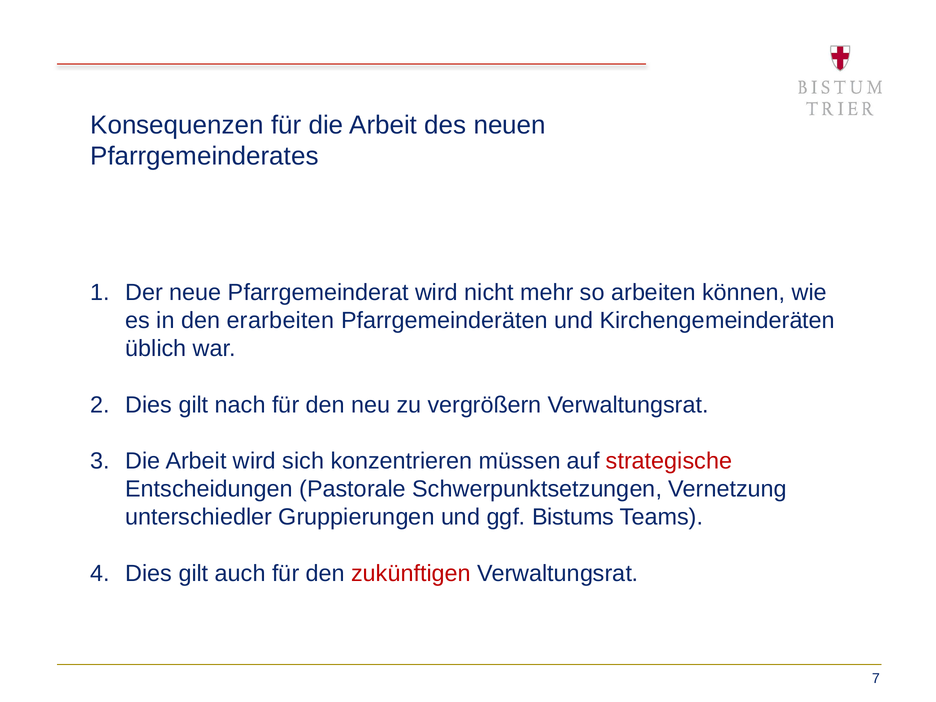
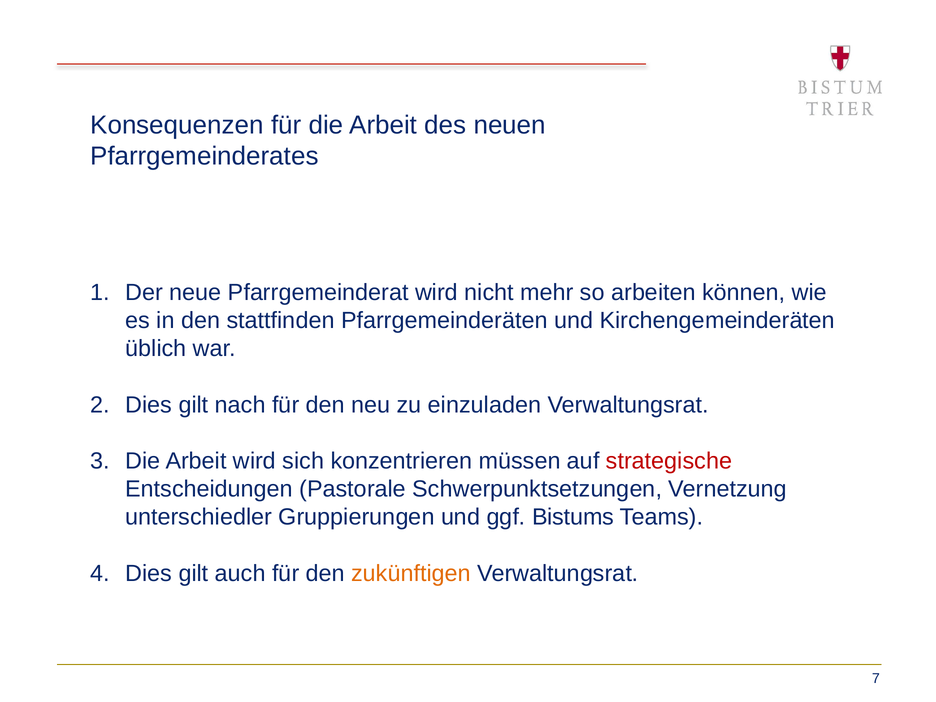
erarbeiten: erarbeiten -> stattfinden (281, 321)
vergrößern: vergrößern -> einzuladen (485, 405)
zukünftigen colour: red -> orange (411, 573)
